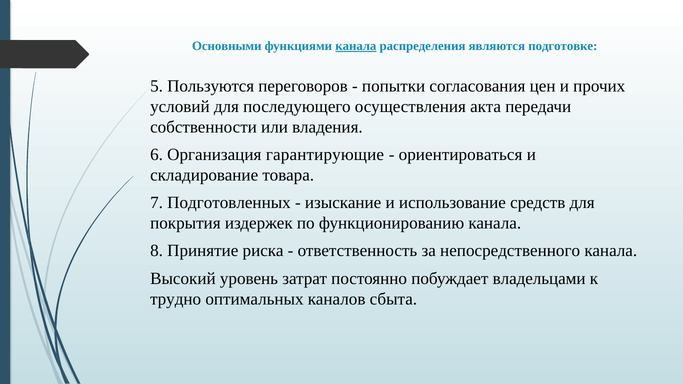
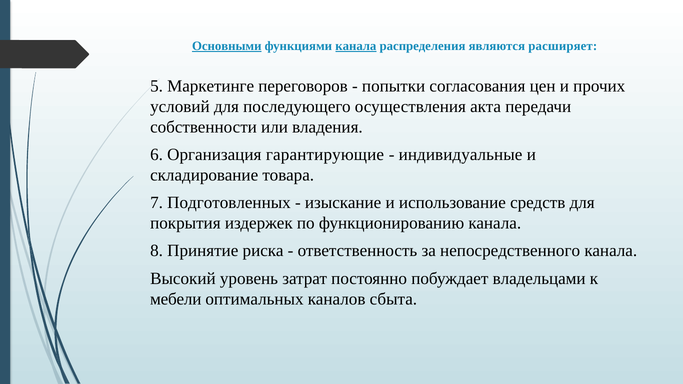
Основными underline: none -> present (227, 46)
подготовке: подготовке -> расширяет (563, 46)
Пользуются: Пользуются -> Маркетинге (211, 86)
ориентироваться: ориентироваться -> индивидуальные (461, 155)
трудно: трудно -> мебели (176, 299)
